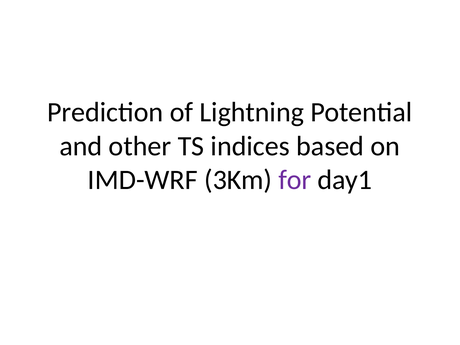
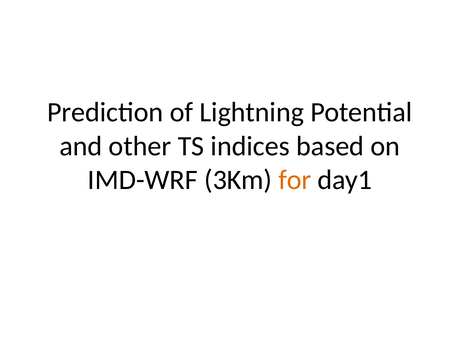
for colour: purple -> orange (295, 180)
